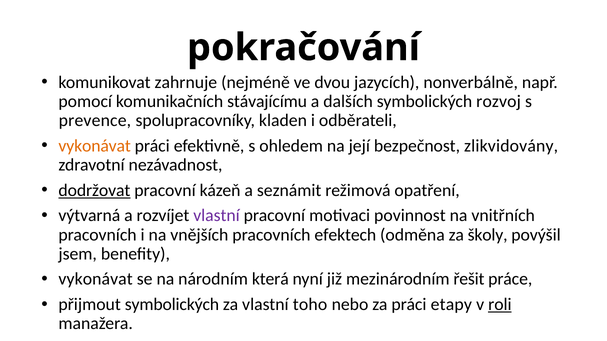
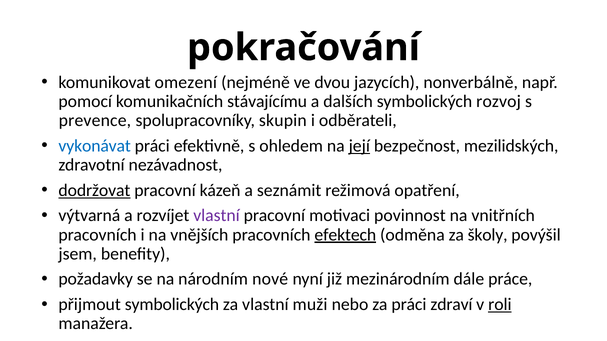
zahrnuje: zahrnuje -> omezení (186, 82)
kladen: kladen -> skupin (283, 121)
vykonávat colour: orange -> blue (95, 146)
její underline: none -> present (359, 146)
zlikvidovány: zlikvidovány -> mezilidských (511, 146)
efektech underline: none -> present (345, 235)
vykonávat: vykonávat -> požadavky (96, 279)
která: která -> nové (270, 279)
řešit: řešit -> dále (469, 279)
toho: toho -> muži (310, 305)
etapy: etapy -> zdraví (451, 305)
